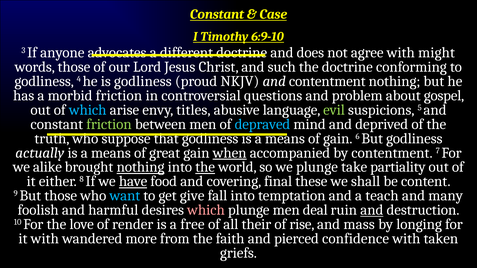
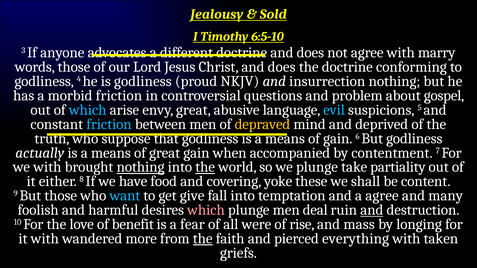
Constant: Constant -> Jealousy (217, 14)
Case: Case -> Sold (273, 14)
6:9-10: 6:9-10 -> 6:5-10 (267, 37)
might: might -> marry (437, 53)
Christ and such: such -> does (282, 67)
and contentment: contentment -> insurrection (327, 81)
envy titles: titles -> great (193, 110)
evil colour: light green -> light blue (334, 110)
friction colour: light green -> light blue (109, 124)
depraved colour: light blue -> yellow (262, 124)
when underline: present -> none (230, 153)
we alike: alike -> with (47, 167)
have underline: present -> none (133, 182)
final: final -> yoke (278, 182)
a teach: teach -> agree (382, 196)
render: render -> benefit (133, 225)
free: free -> fear (192, 225)
their: their -> were (256, 225)
the underline: none -> present (203, 239)
confidence: confidence -> everything (356, 239)
